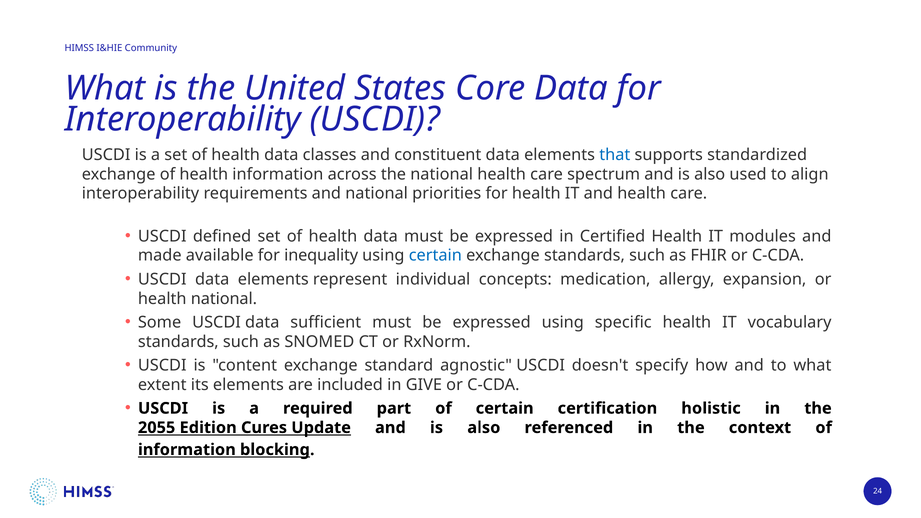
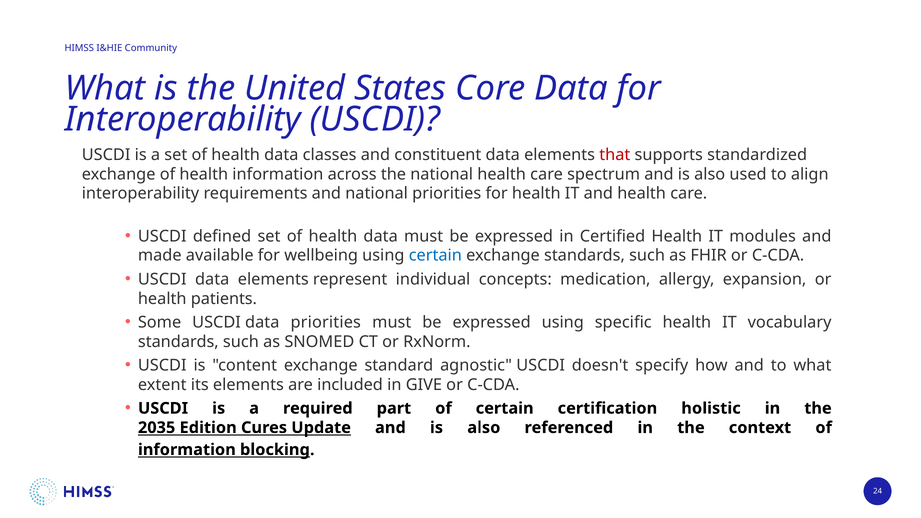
that colour: blue -> red (615, 155)
inequality: inequality -> wellbeing (321, 256)
health national: national -> patients (224, 299)
data sufficient: sufficient -> priorities (326, 322)
2055: 2055 -> 2035 (157, 428)
